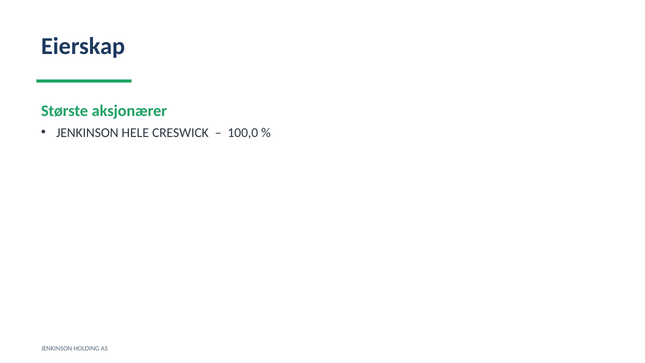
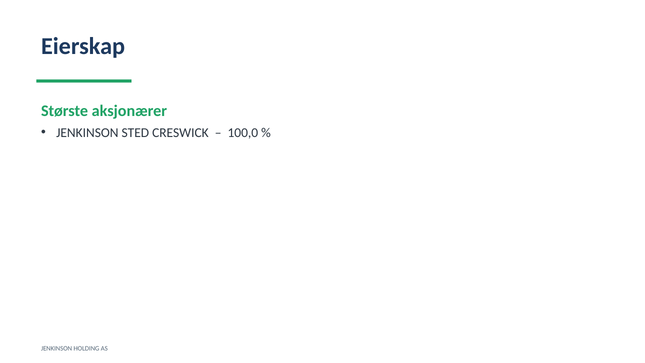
HELE: HELE -> STED (135, 133)
